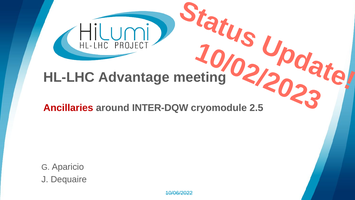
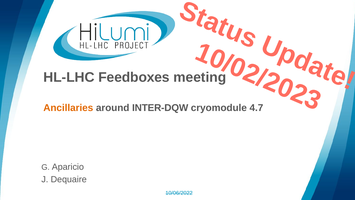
Advantage: Advantage -> Feedboxes (134, 77)
Ancillaries colour: red -> orange (68, 108)
2.5: 2.5 -> 4.7 (256, 108)
